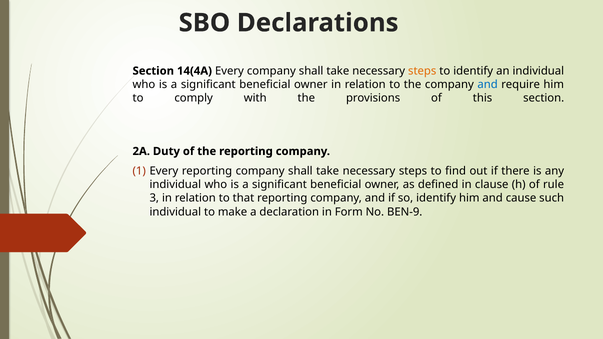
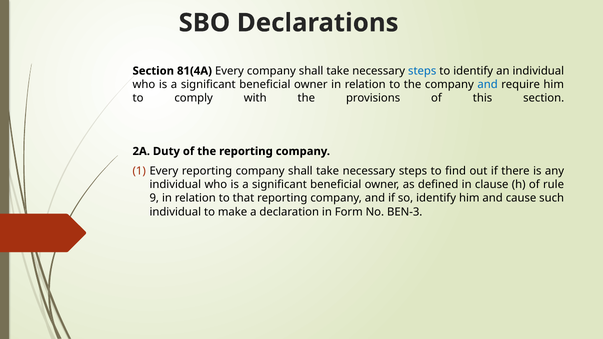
14(4A: 14(4A -> 81(4A (194, 71)
steps colour: orange -> blue (422, 71)
3: 3 -> 9 (154, 198)
BEN-9: BEN-9 -> BEN-3 (405, 212)
